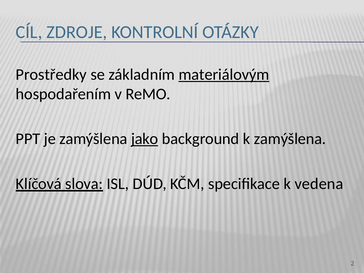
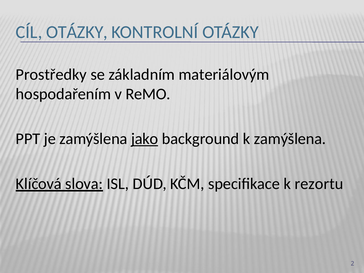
CÍL ZDROJE: ZDROJE -> OTÁZKY (77, 32)
materiálovým underline: present -> none (224, 74)
vedena: vedena -> rezortu (319, 184)
